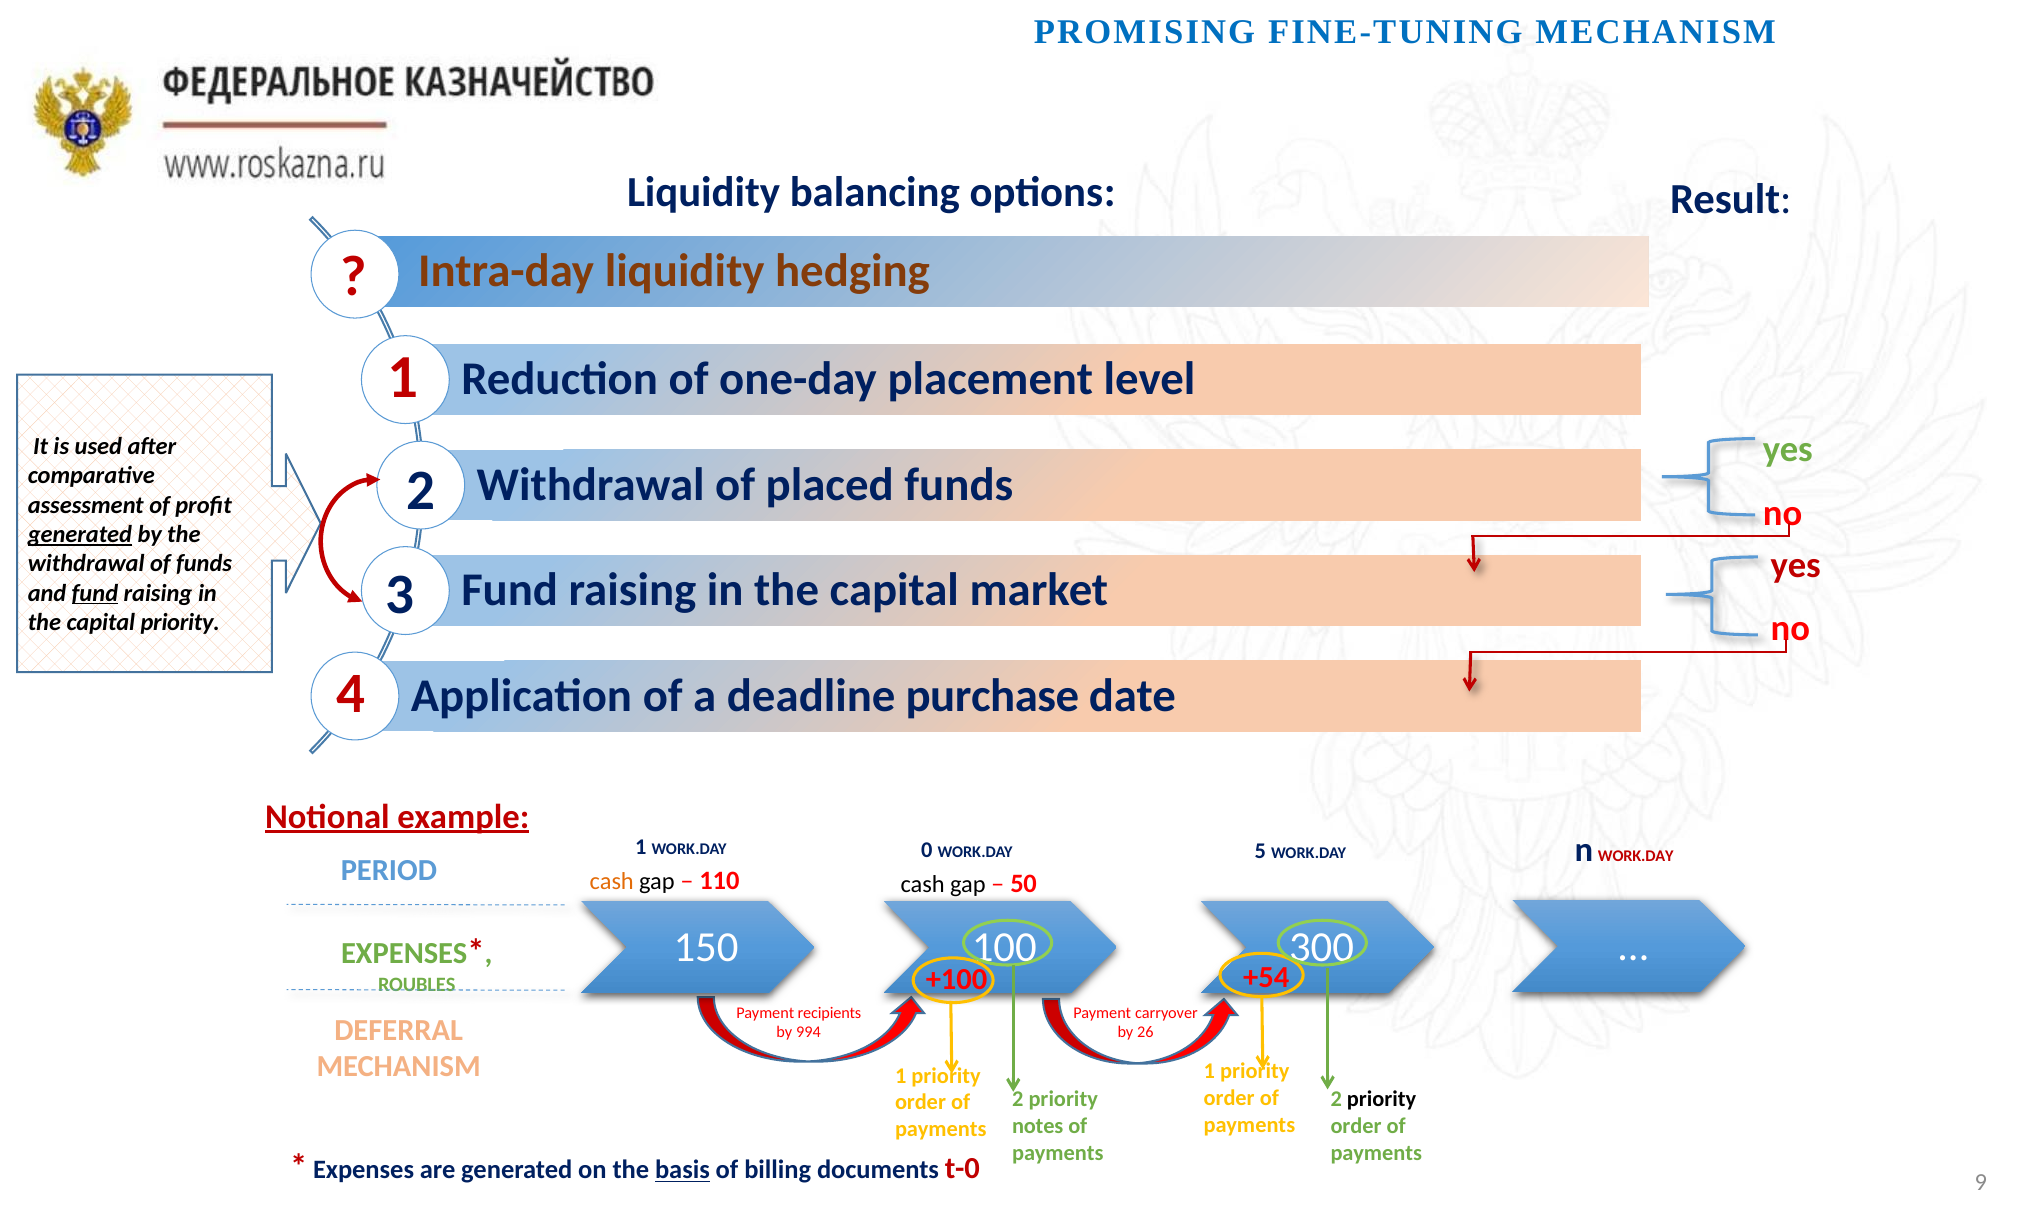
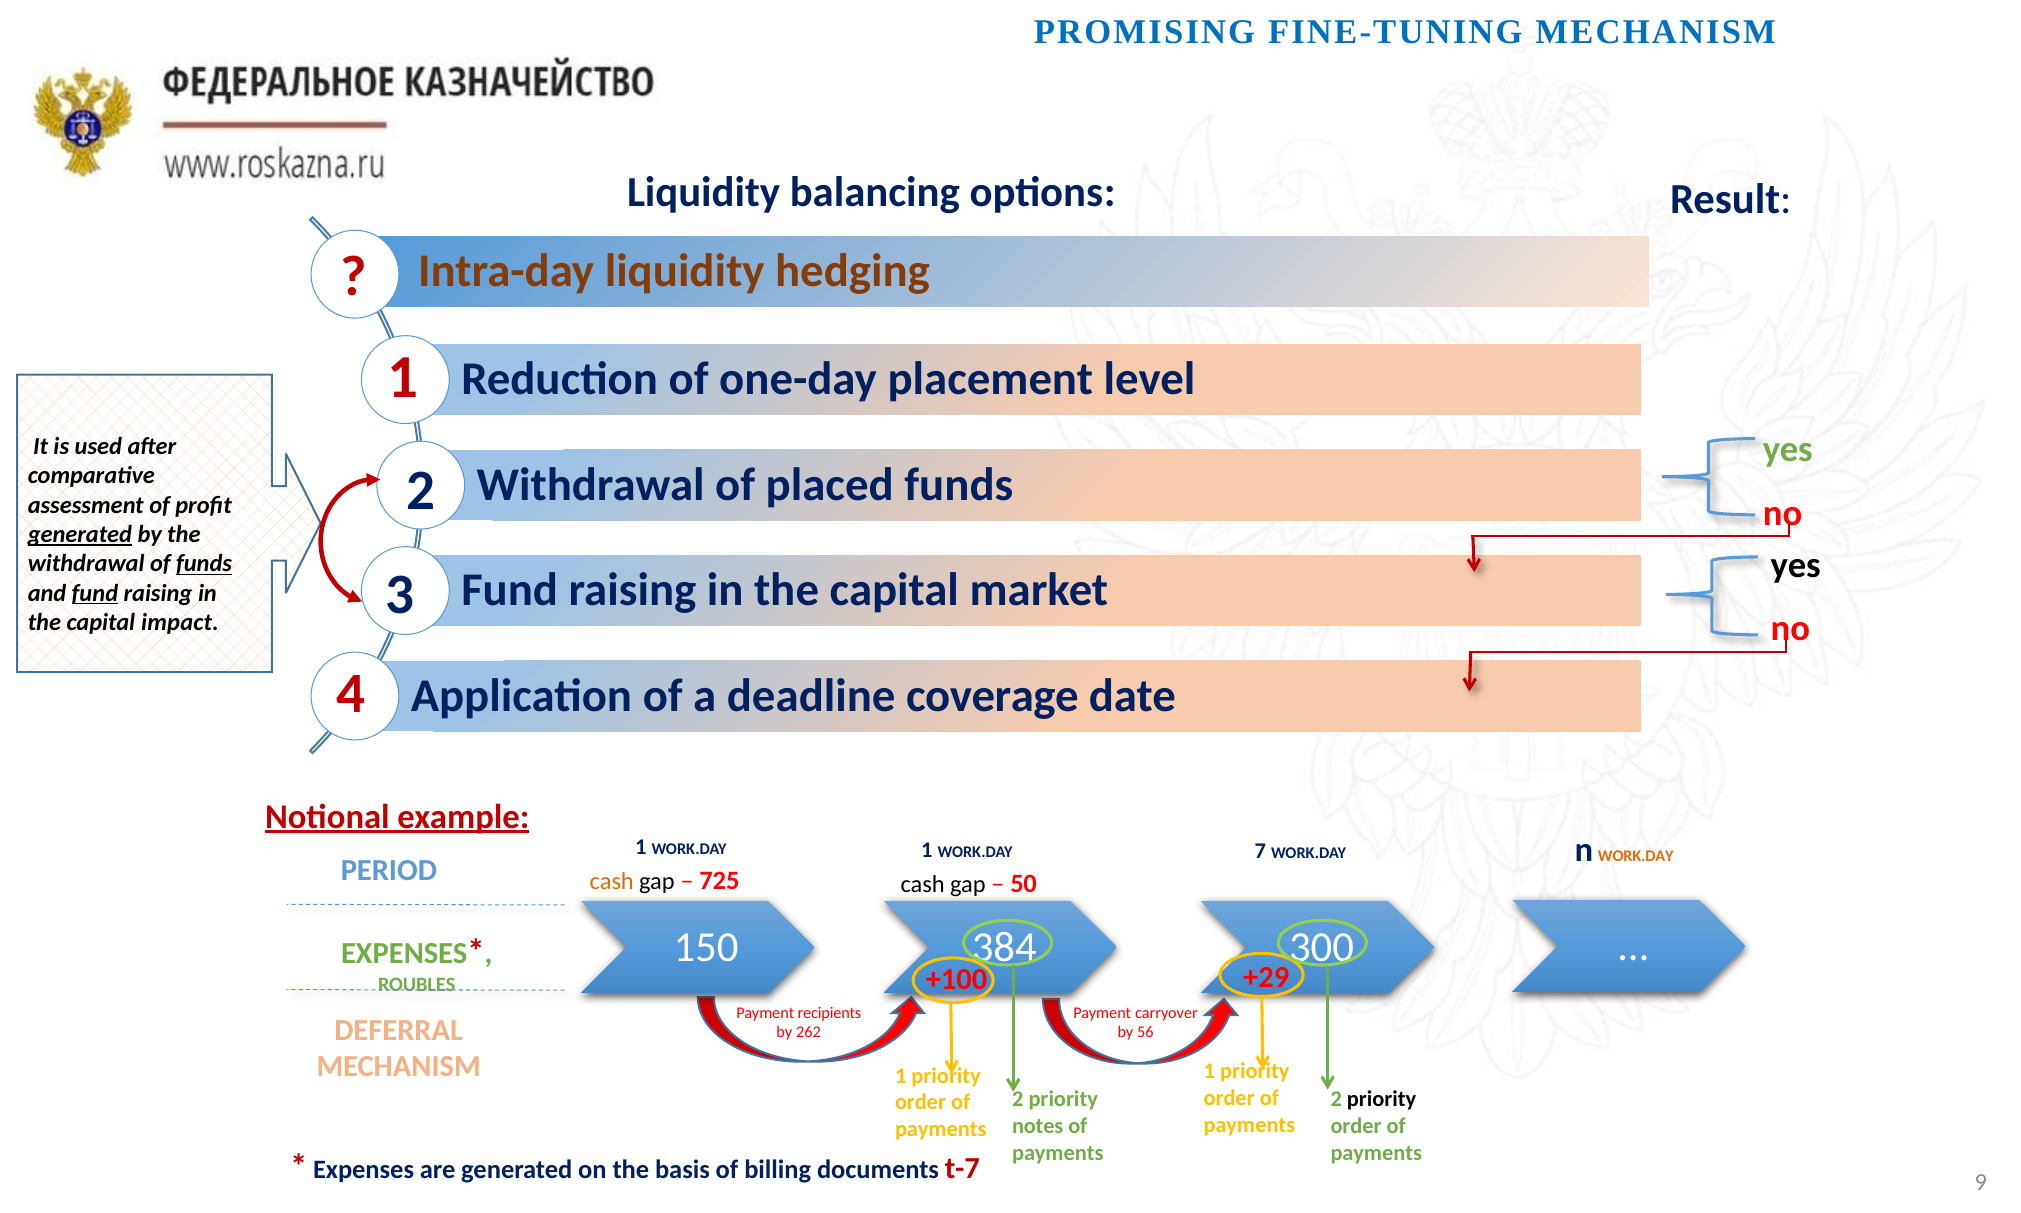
yes colour: red -> black (1796, 565)
funds underline: none -> present (204, 564)
capital priority: priority -> impact (180, 622)
purchase: purchase -> coverage (992, 696)
WORK.DAY 0: 0 -> 1 (927, 850)
5: 5 -> 7 (1260, 851)
WORK.DAY colour: red -> orange (1636, 856)
110: 110 -> 725 (719, 880)
100: 100 -> 384 (1004, 947)
+54: +54 -> +29 (1266, 978)
26: 26 -> 56 (1145, 1032)
994: 994 -> 262 (808, 1032)
basis underline: present -> none (682, 1170)
t-0: t-0 -> t-7 (962, 1168)
